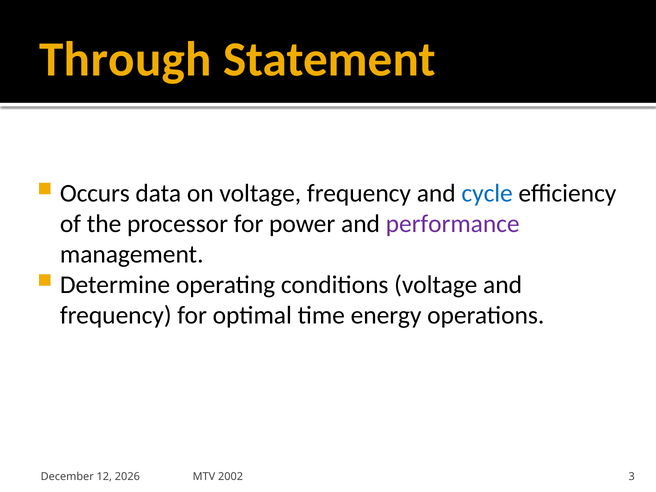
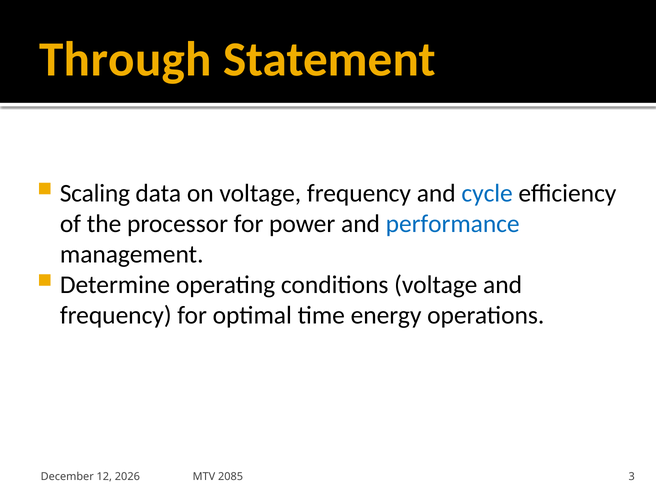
Occurs: Occurs -> Scaling (95, 193)
performance colour: purple -> blue (453, 224)
2002: 2002 -> 2085 (231, 477)
